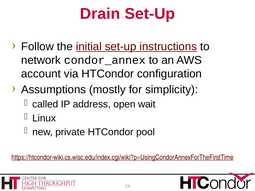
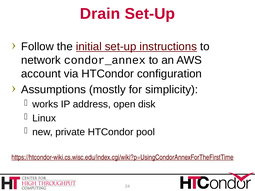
called: called -> works (45, 104)
wait: wait -> disk (147, 104)
